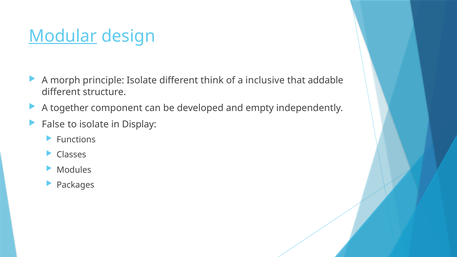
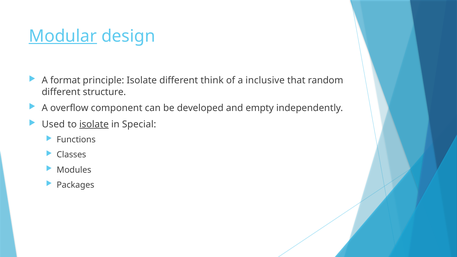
morph: morph -> format (65, 80)
addable: addable -> random (326, 80)
together: together -> overflow (69, 108)
False: False -> Used (53, 124)
isolate underline: none -> present (94, 124)
Display: Display -> Special (139, 124)
